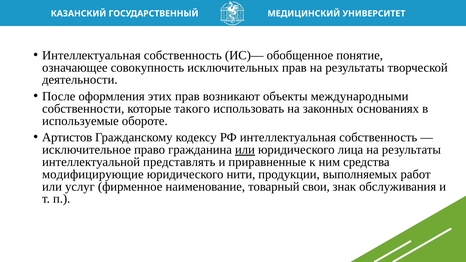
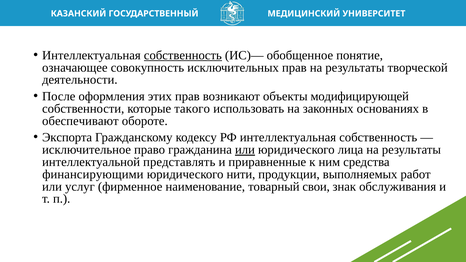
собственность underline: none -> present (183, 55)
международными: международными -> модифицирующей (360, 96)
используемые: используемые -> обеспечивают (80, 121)
Артистов: Артистов -> Экспорта (67, 138)
модифицирующие: модифицирующие -> финансирующими (93, 174)
